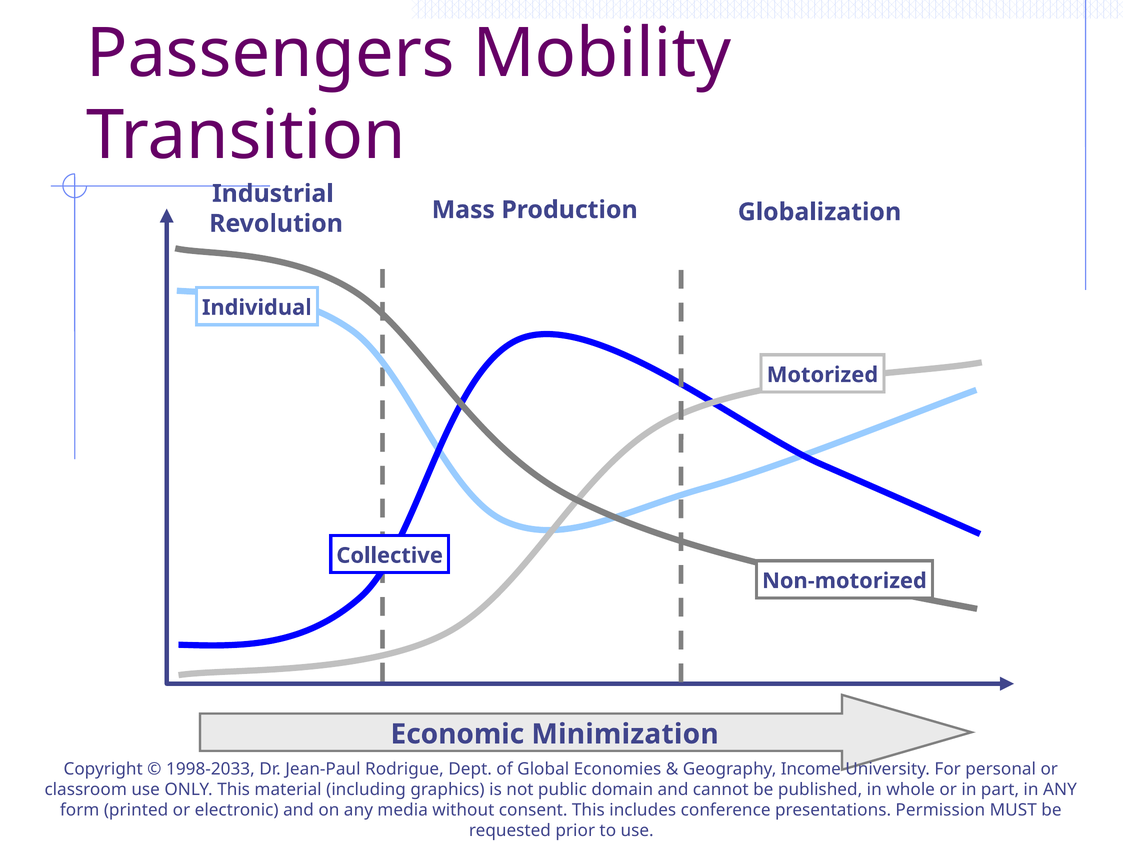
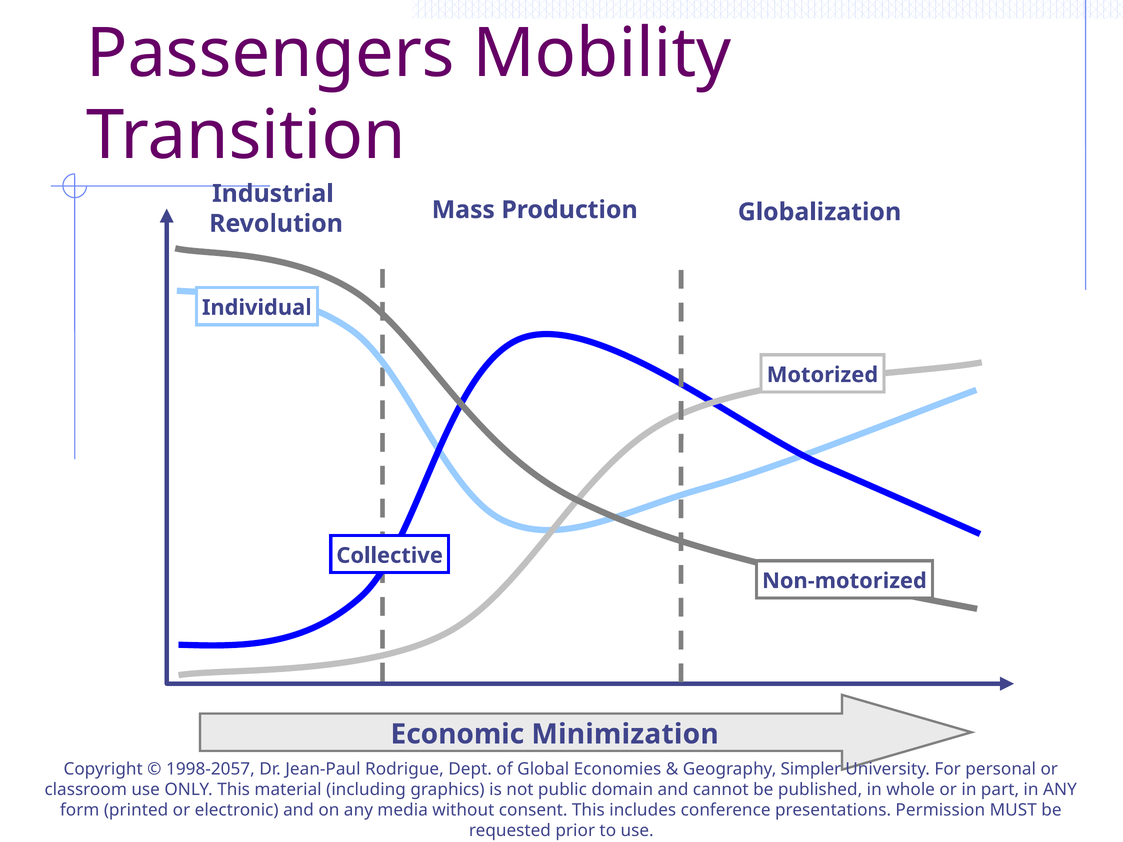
1998-2033: 1998-2033 -> 1998-2057 (210, 769)
Income: Income -> Simpler (811, 769)
